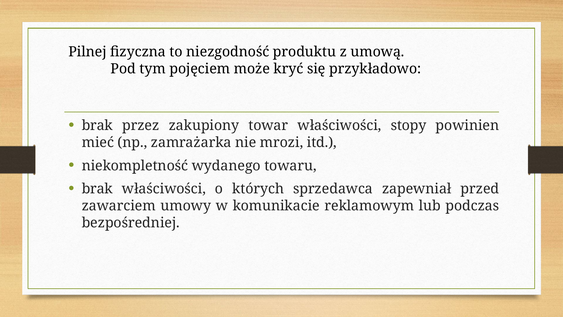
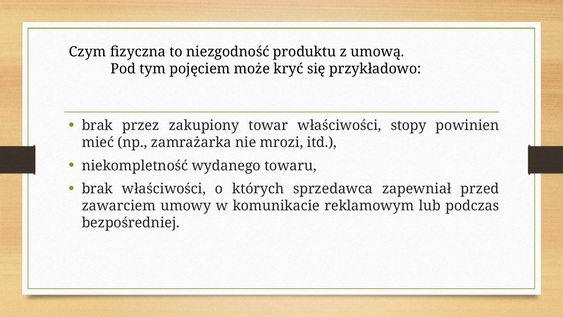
Pilnej: Pilnej -> Czym (87, 52)
